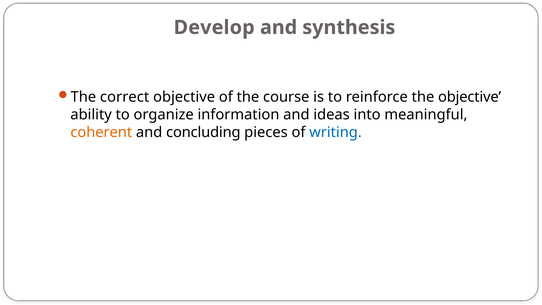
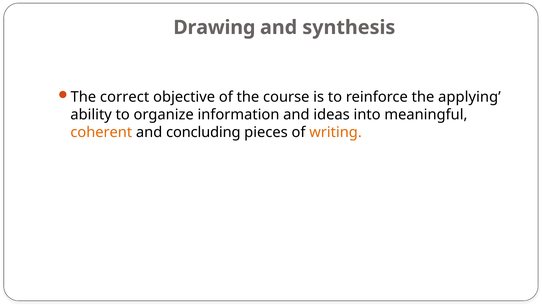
Develop: Develop -> Drawing (214, 27)
the objective: objective -> applying (469, 97)
writing colour: blue -> orange (336, 132)
